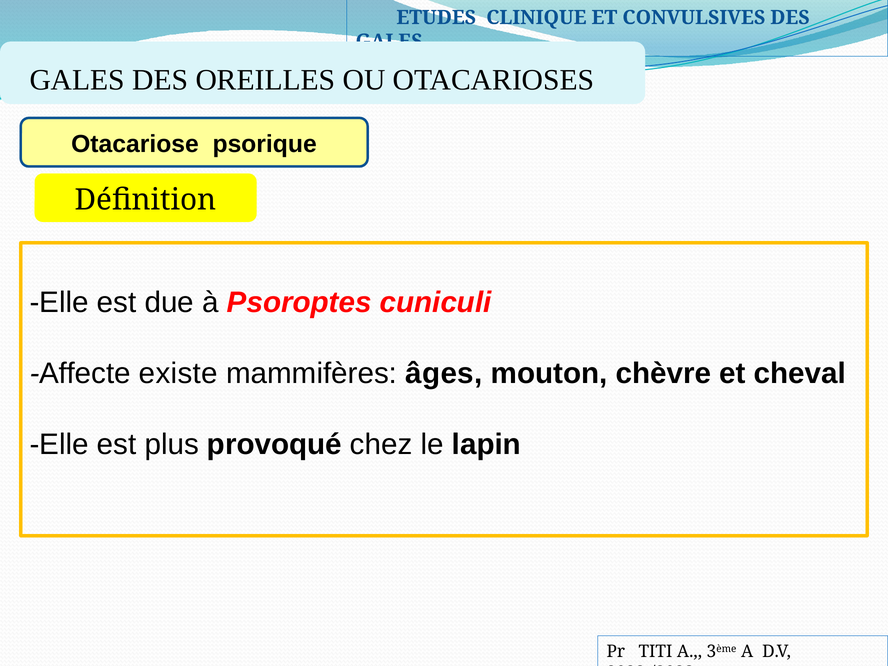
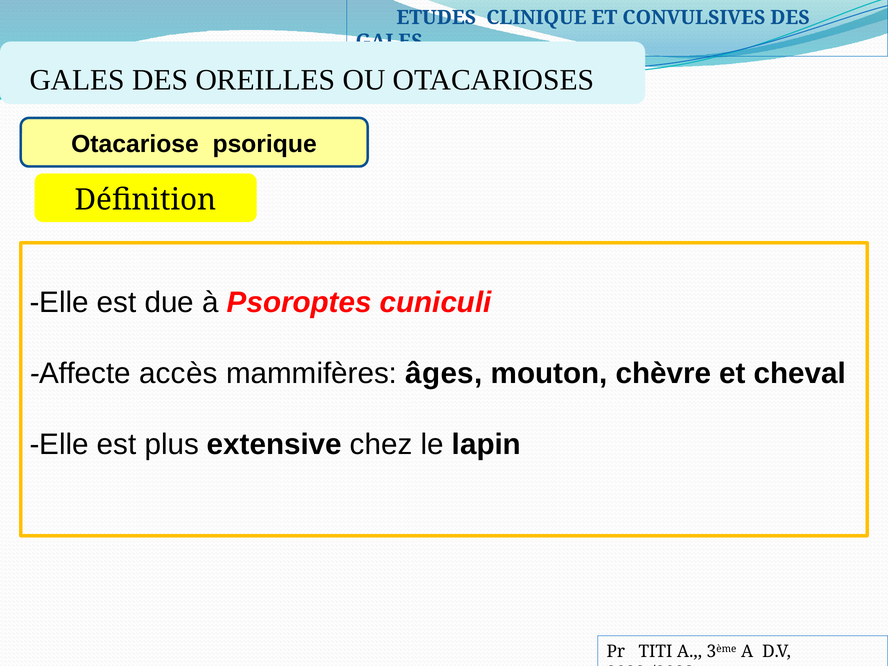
existe: existe -> accès (178, 374)
provoqué: provoqué -> extensive (274, 445)
